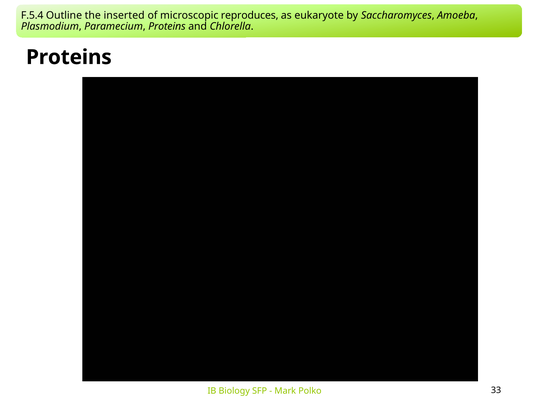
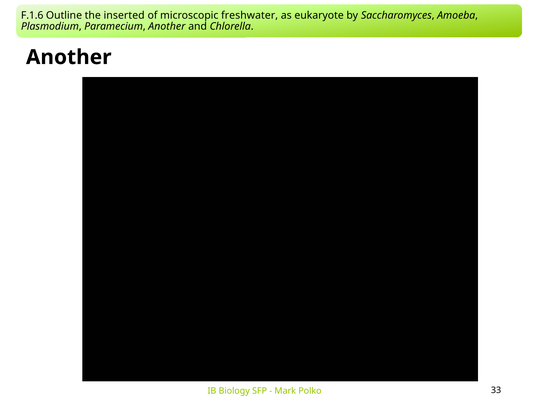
F.5.4: F.5.4 -> F.1.6 (32, 15)
reproduces: reproduces -> freshwater (250, 15)
Paramecium Proteins: Proteins -> Another (167, 26)
Proteins: Proteins -> Another (69, 57)
